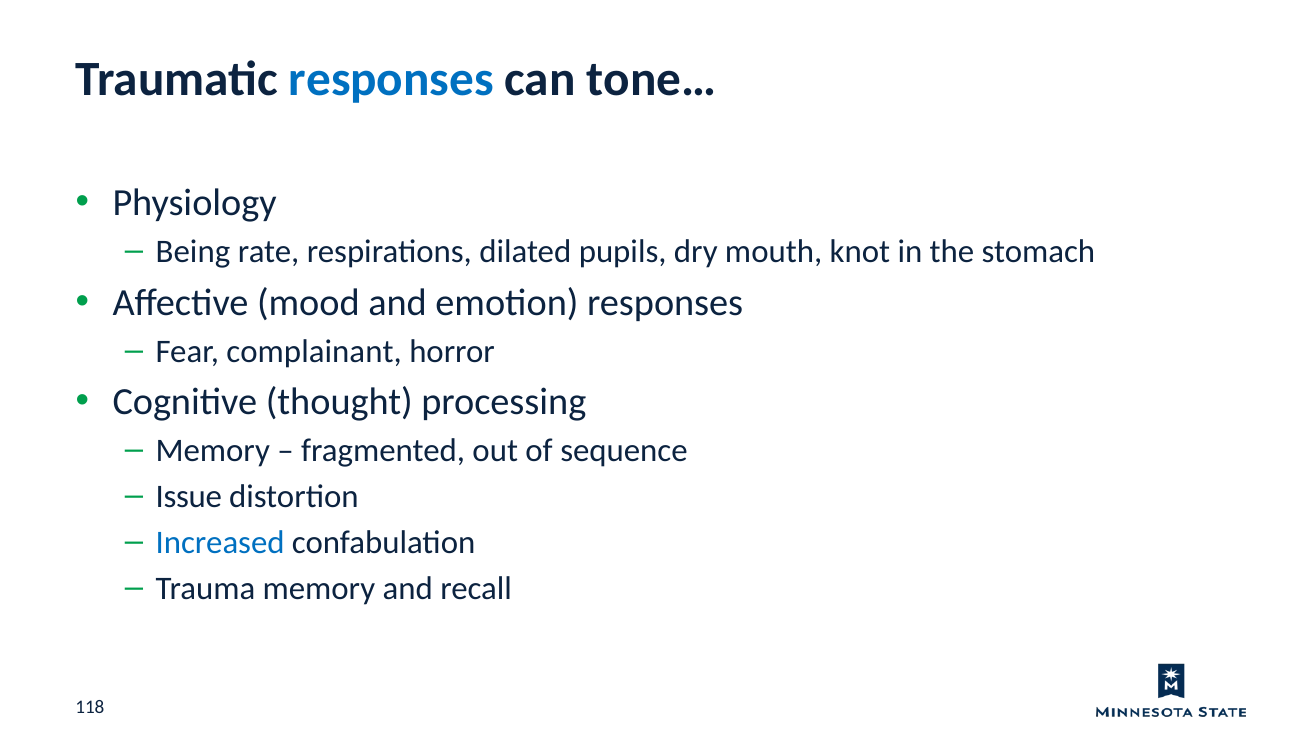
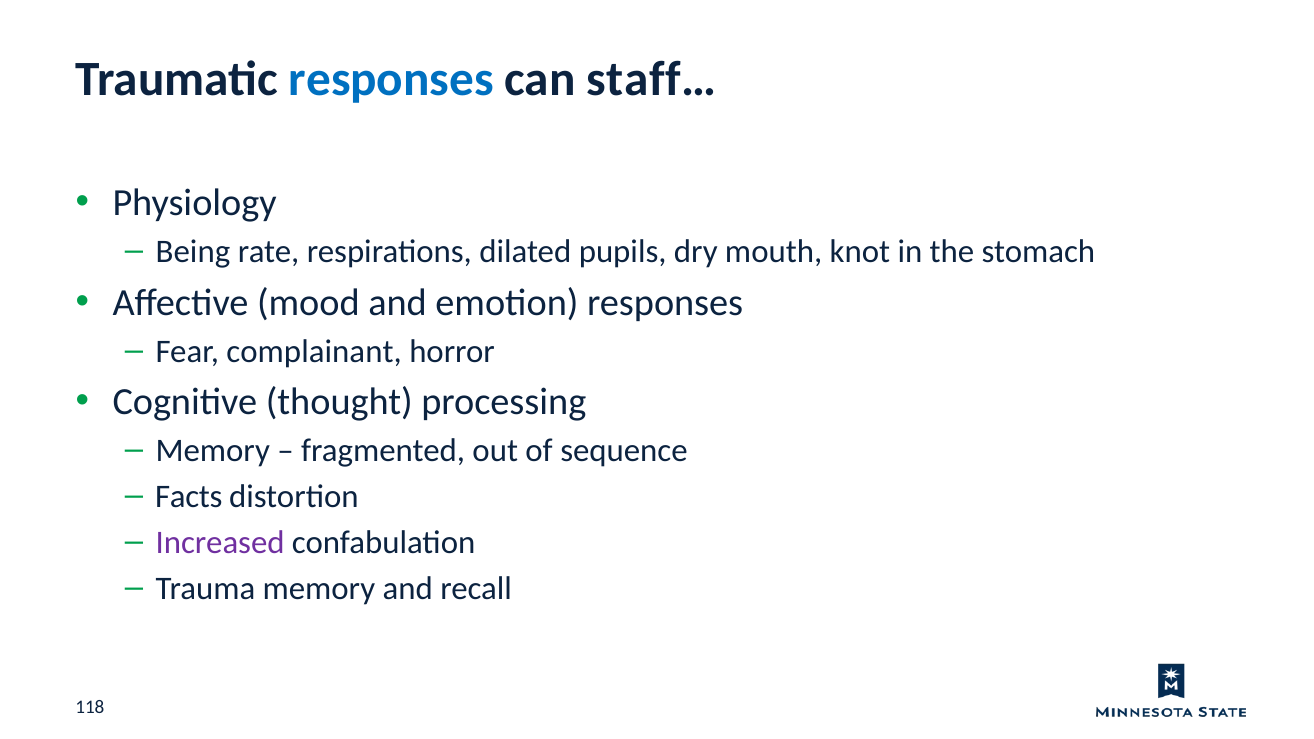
tone…: tone… -> staff… (652, 79)
Issue: Issue -> Facts (189, 497)
Increased colour: blue -> purple (220, 543)
